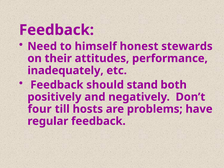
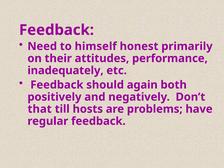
stewards: stewards -> primarily (187, 46)
stand: stand -> again (142, 85)
four: four -> that (40, 109)
